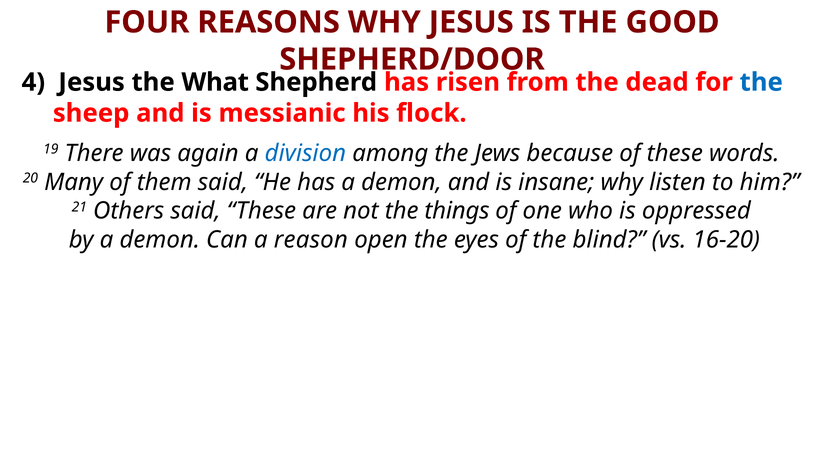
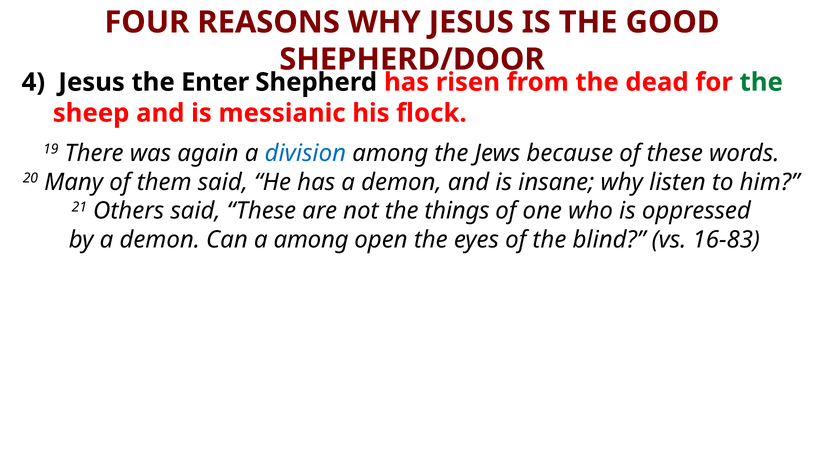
What: What -> Enter (215, 82)
the colour: blue -> green (761, 82)
a reason: reason -> among (311, 240)
16-20: 16-20 -> 16-83 (726, 240)
